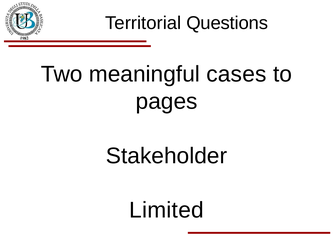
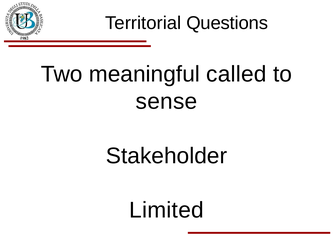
cases: cases -> called (236, 74)
pages: pages -> sense (166, 102)
